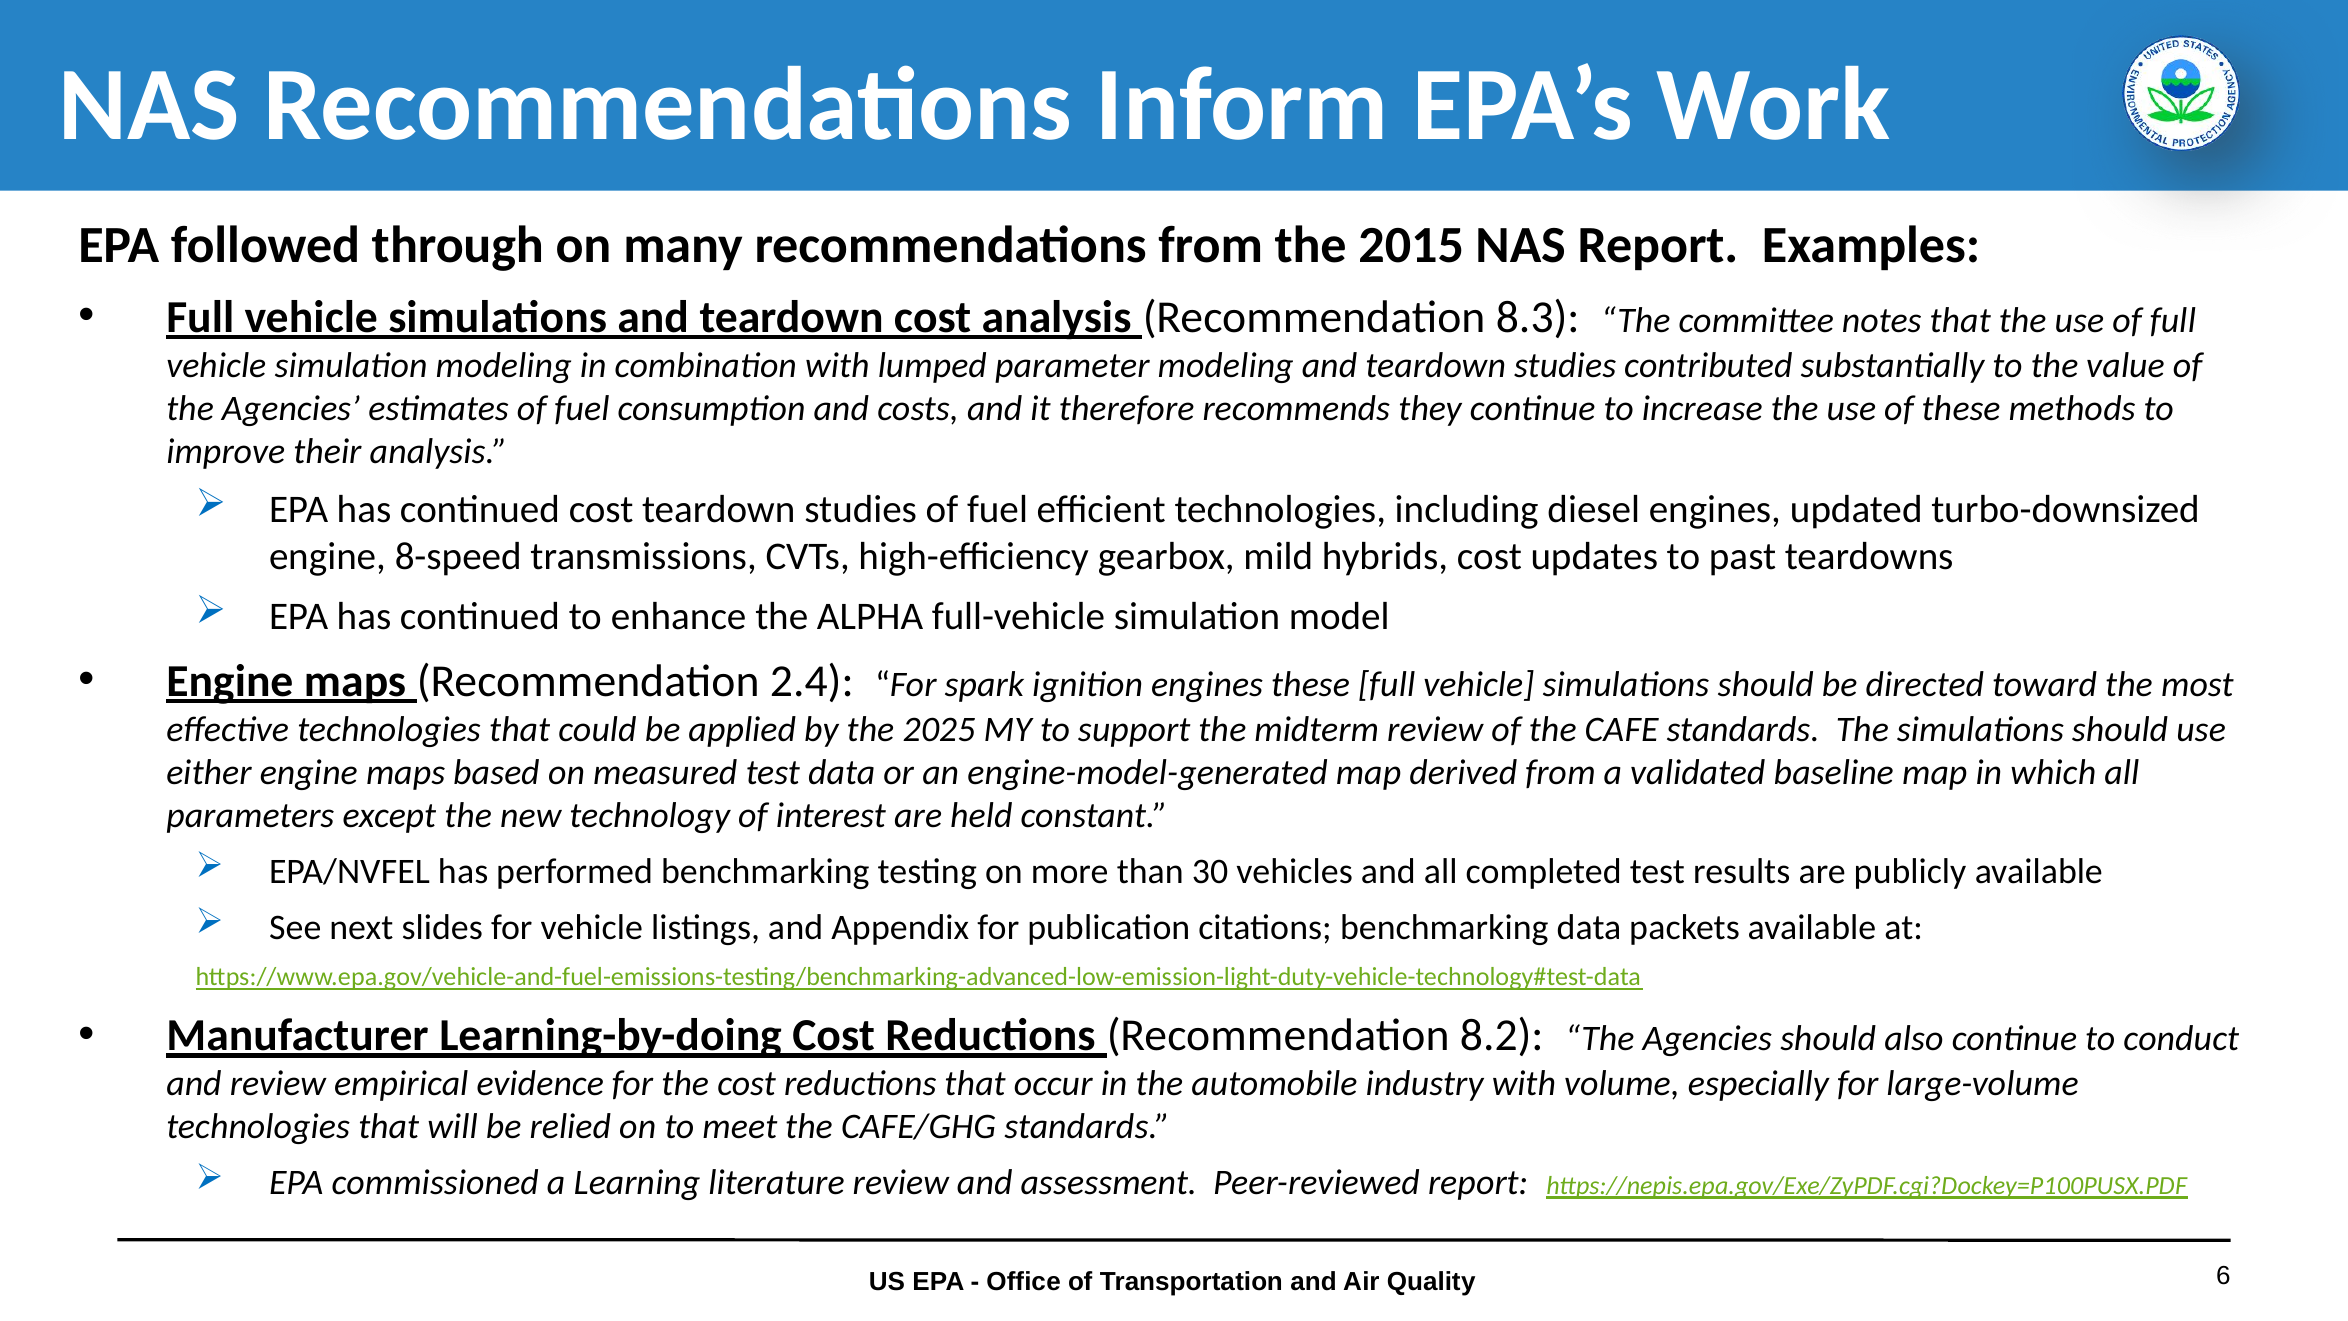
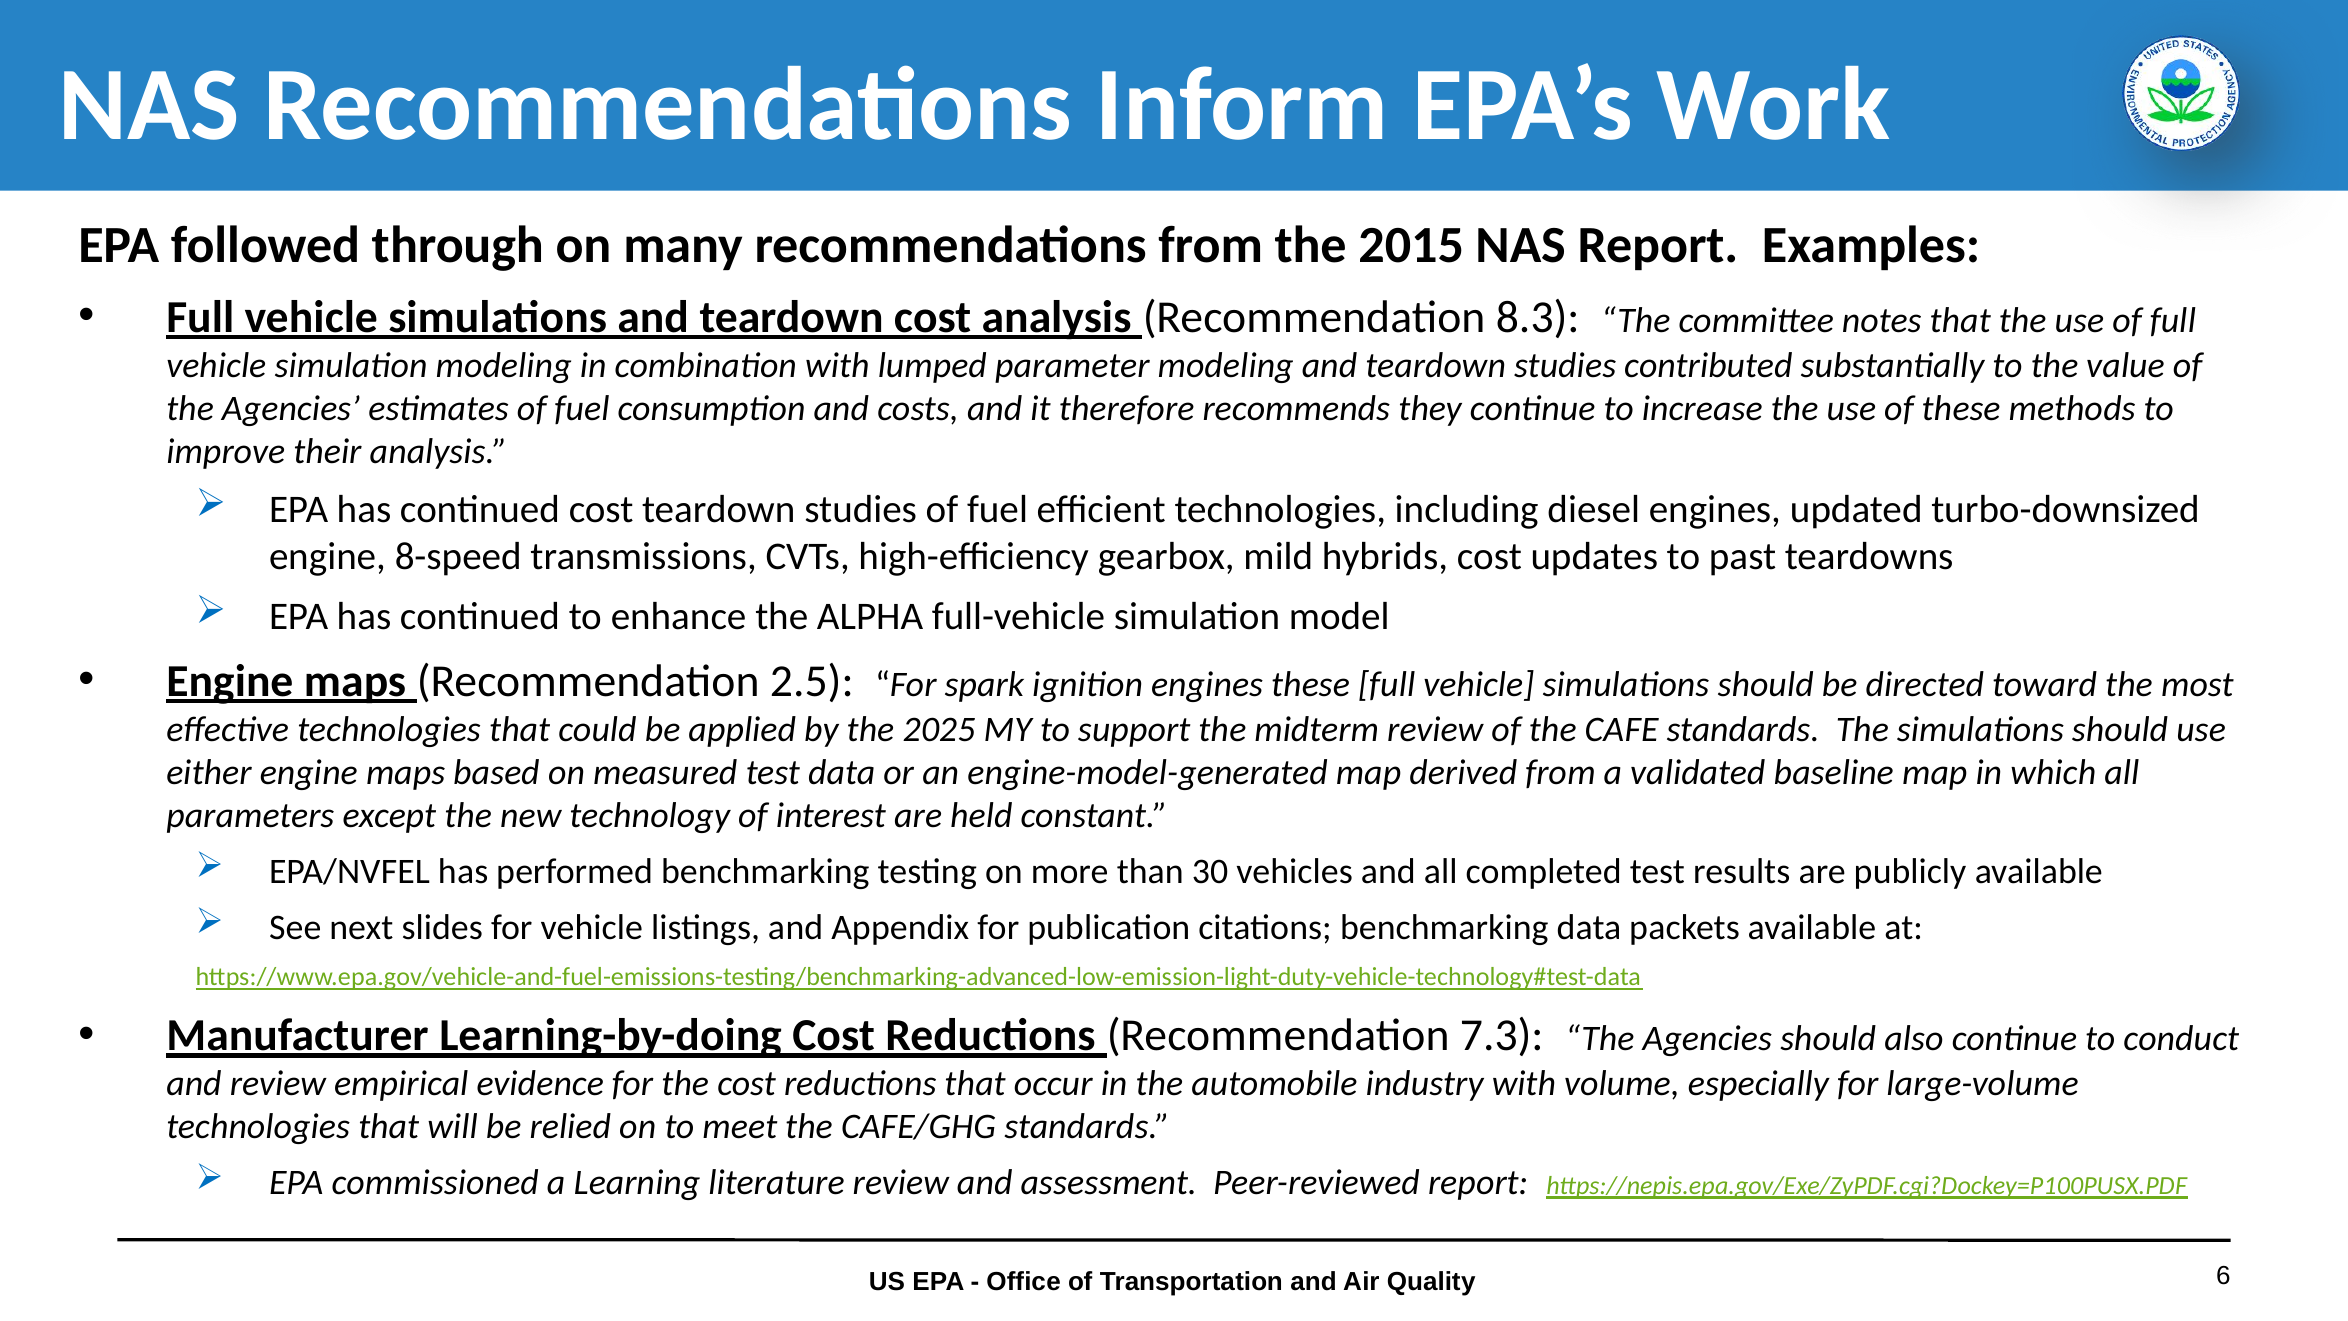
2.4: 2.4 -> 2.5 (812, 681)
8.2: 8.2 -> 7.3 (1502, 1035)
